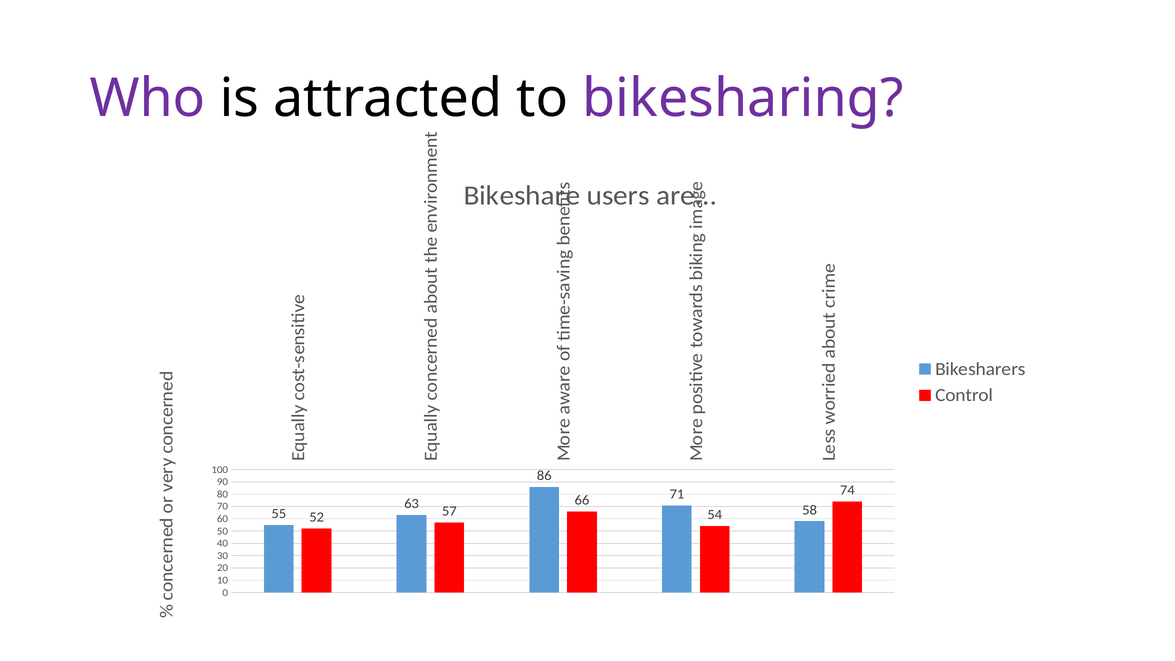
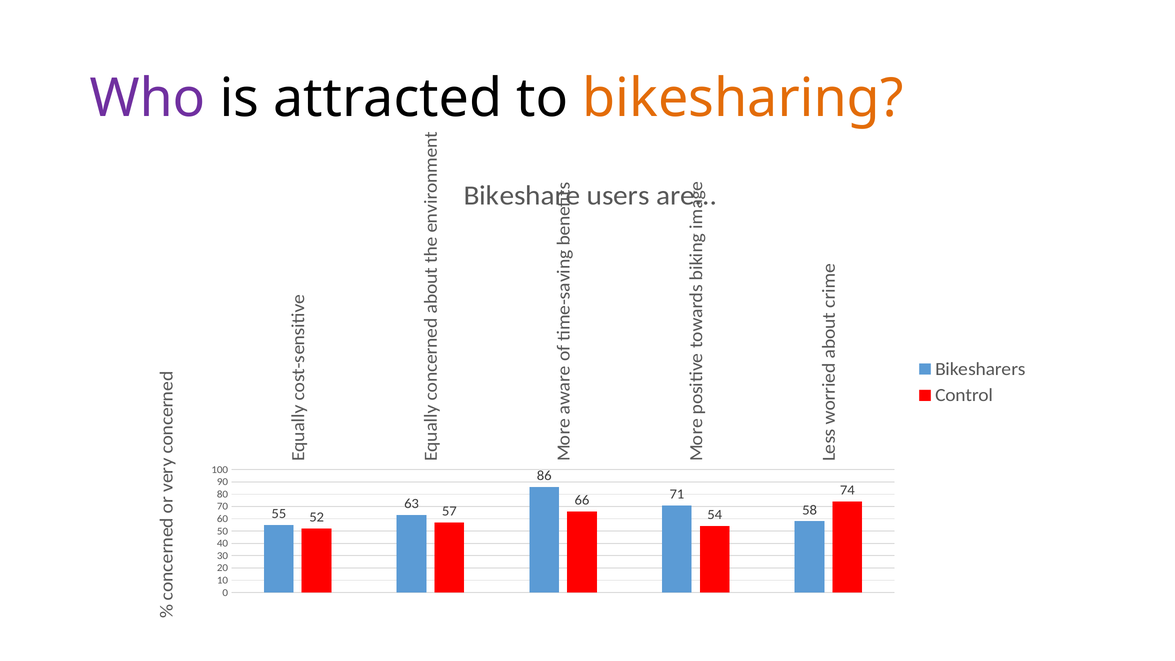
bikesharing colour: purple -> orange (743, 99)
